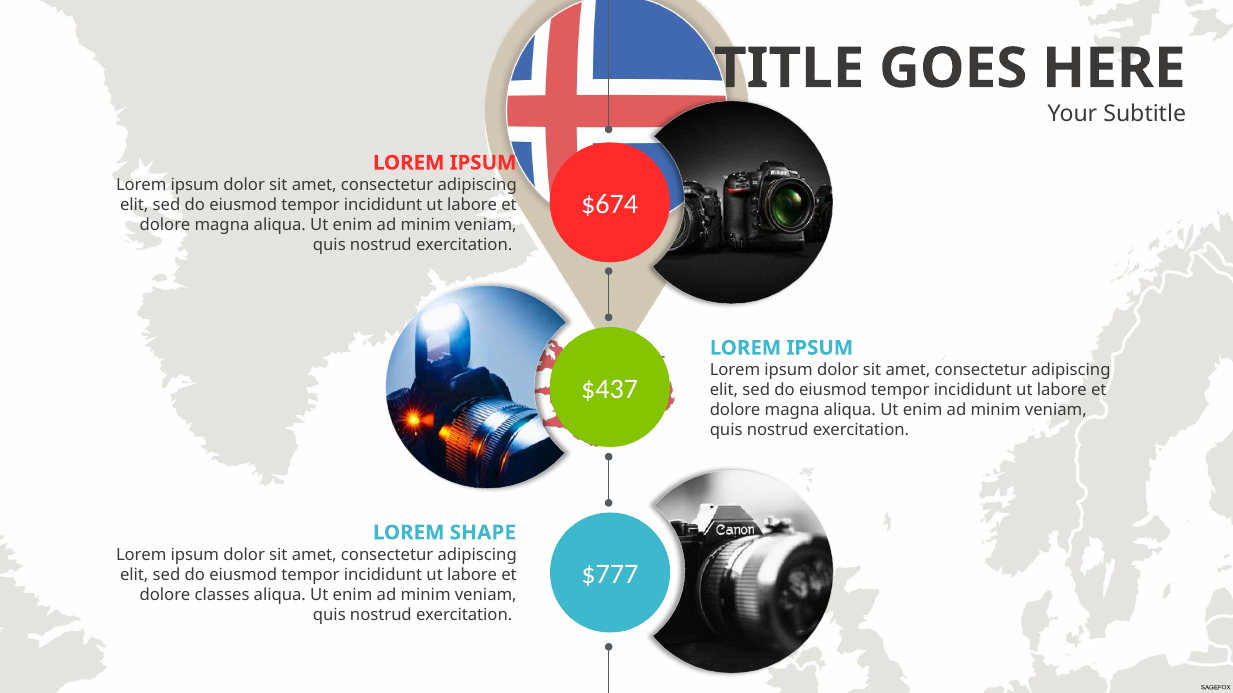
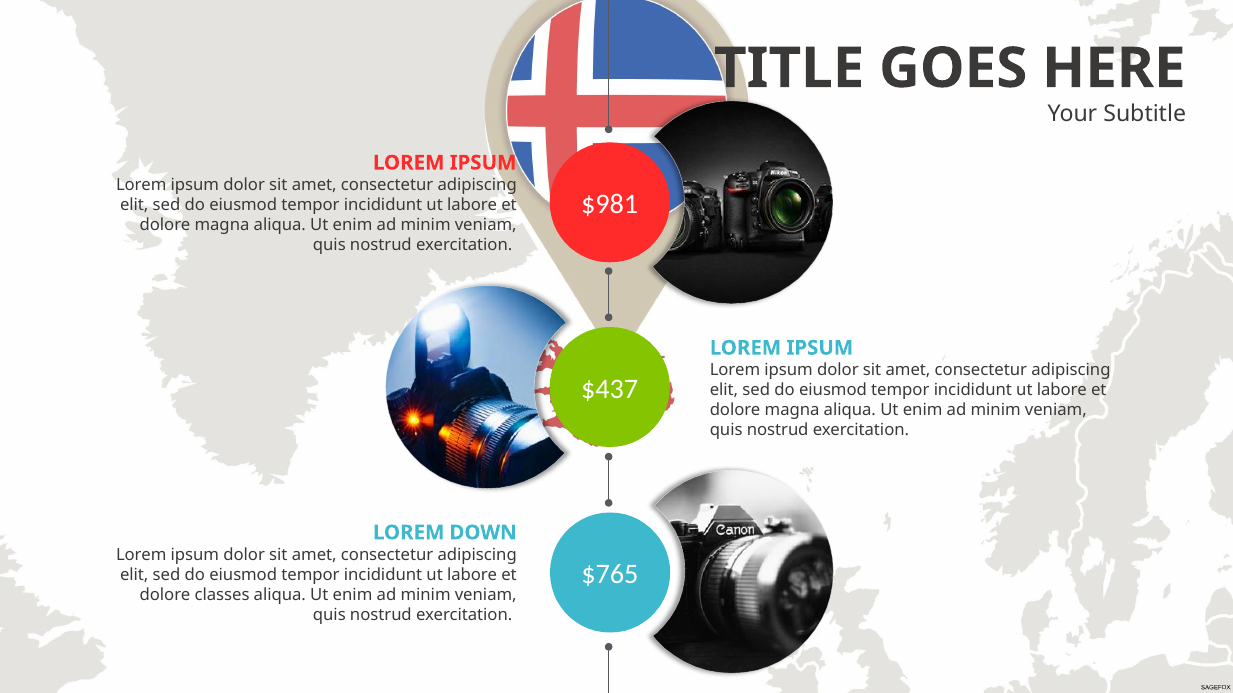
$674: $674 -> $981 (610, 204)
SHAPE: SHAPE -> DOWN (483, 533)
$777: $777 -> $765 (610, 575)
